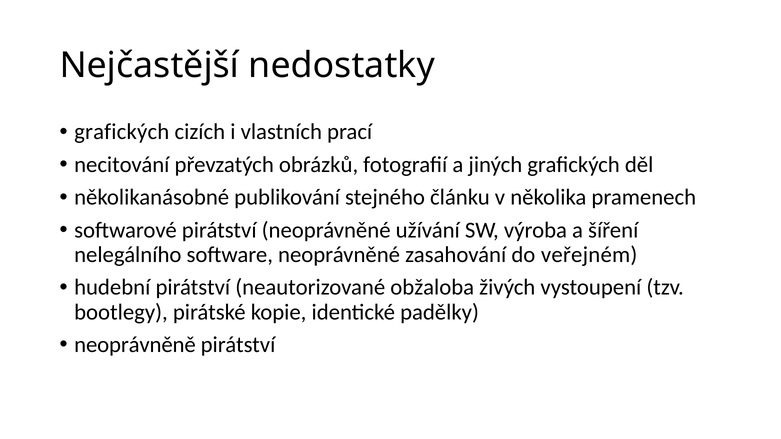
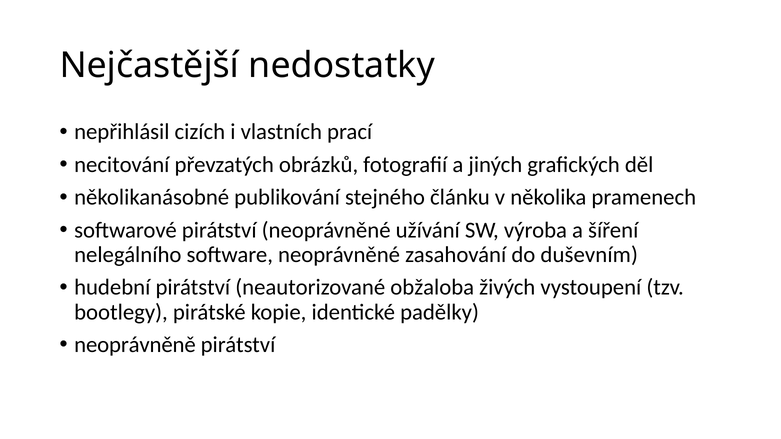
grafických: grafických -> nepřihlásil (122, 132)
veřejném: veřejném -> duševním (589, 255)
